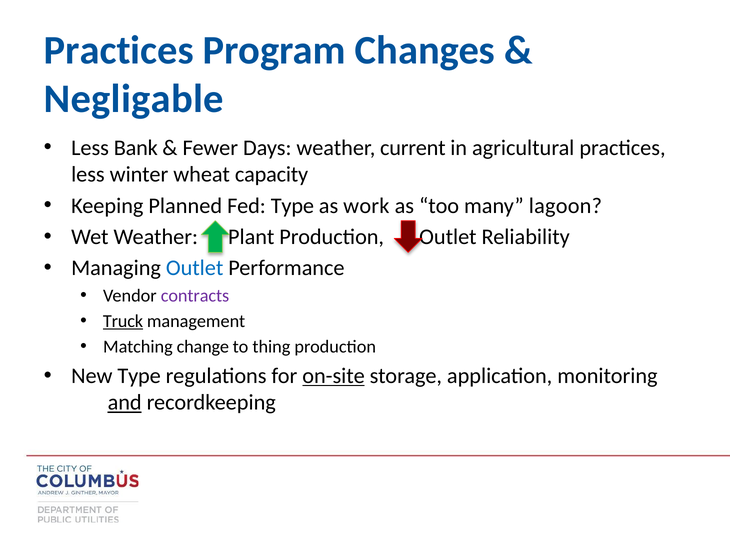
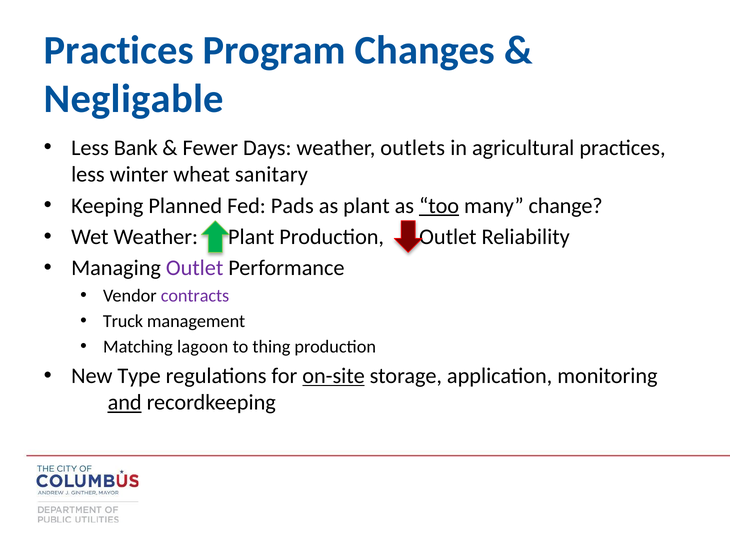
current: current -> outlets (413, 148)
capacity: capacity -> sanitary (271, 175)
Fed Type: Type -> Pads (292, 206)
as work: work -> plant (366, 206)
too underline: none -> present (439, 206)
lagoon: lagoon -> change (566, 206)
Outlet colour: blue -> purple (195, 268)
Truck underline: present -> none (123, 322)
change: change -> lagoon (203, 347)
